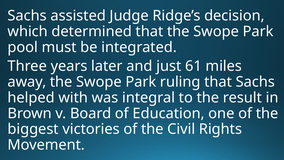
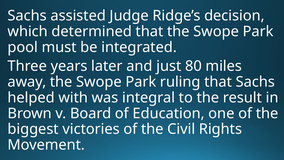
61: 61 -> 80 (193, 66)
